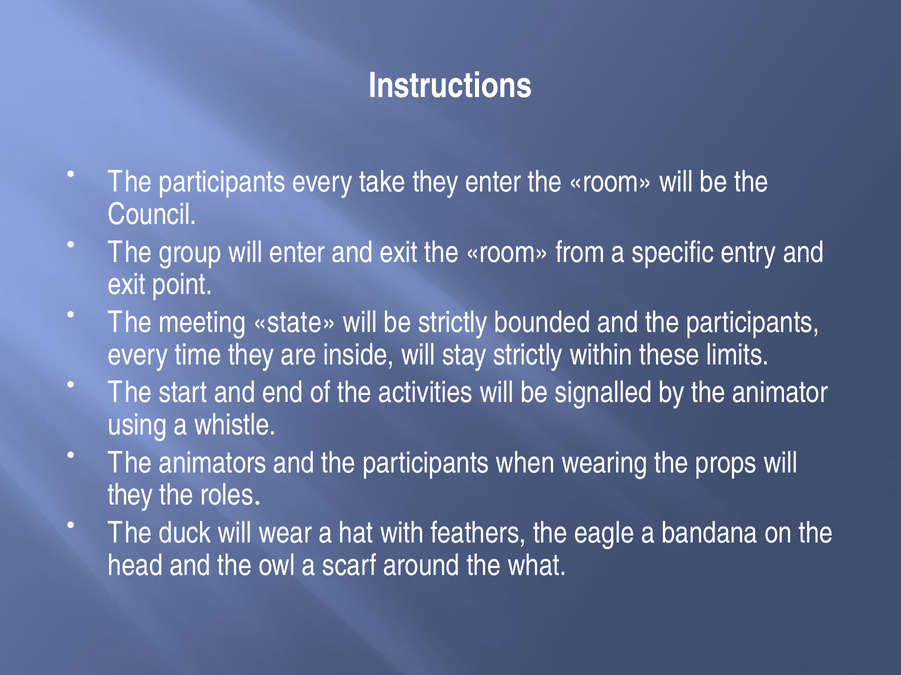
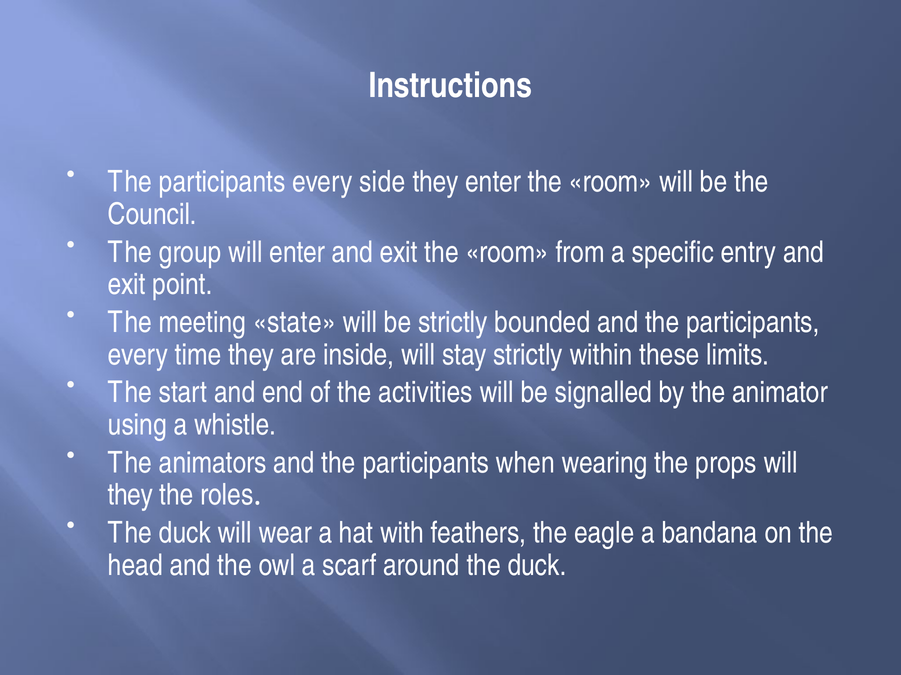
take: take -> side (382, 182)
the what: what -> duck (537, 566)
